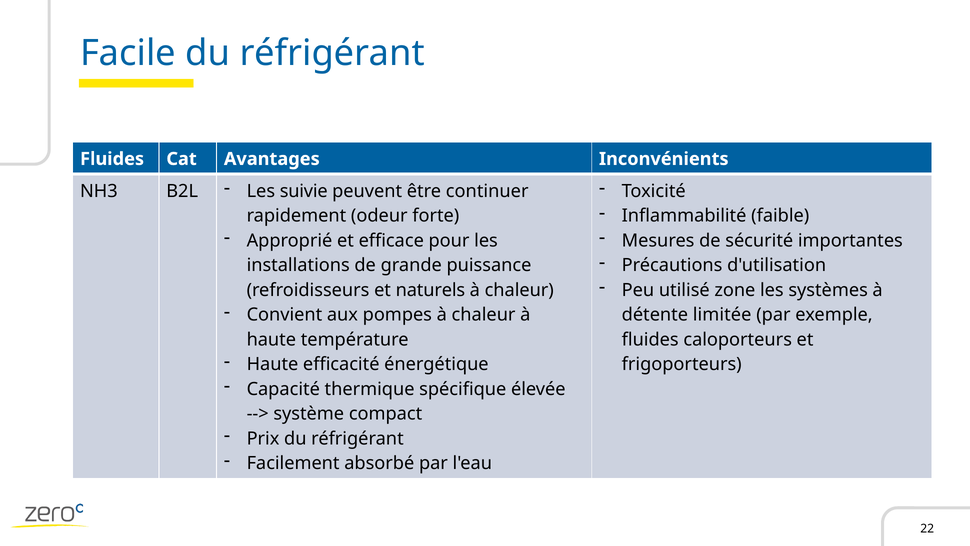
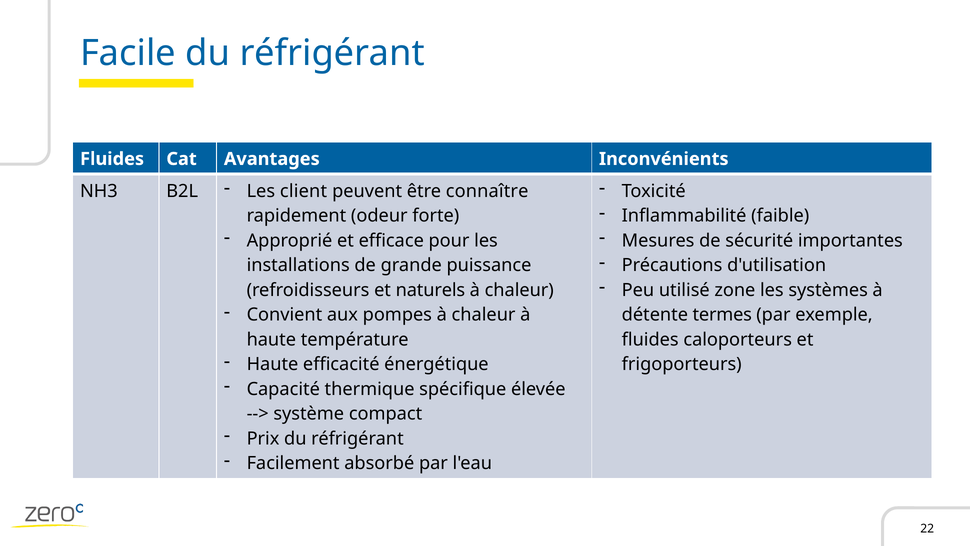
suivie: suivie -> client (304, 191)
continuer: continuer -> connaître (487, 191)
limitée: limitée -> termes (722, 315)
